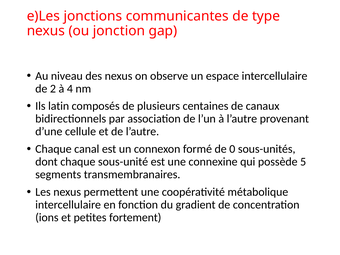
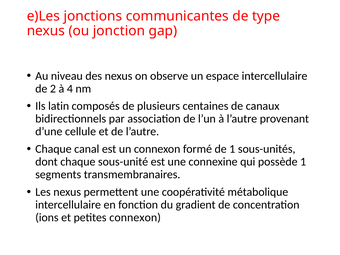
de 0: 0 -> 1 (232, 149)
possède 5: 5 -> 1 (303, 162)
petites fortement: fortement -> connexon (135, 217)
